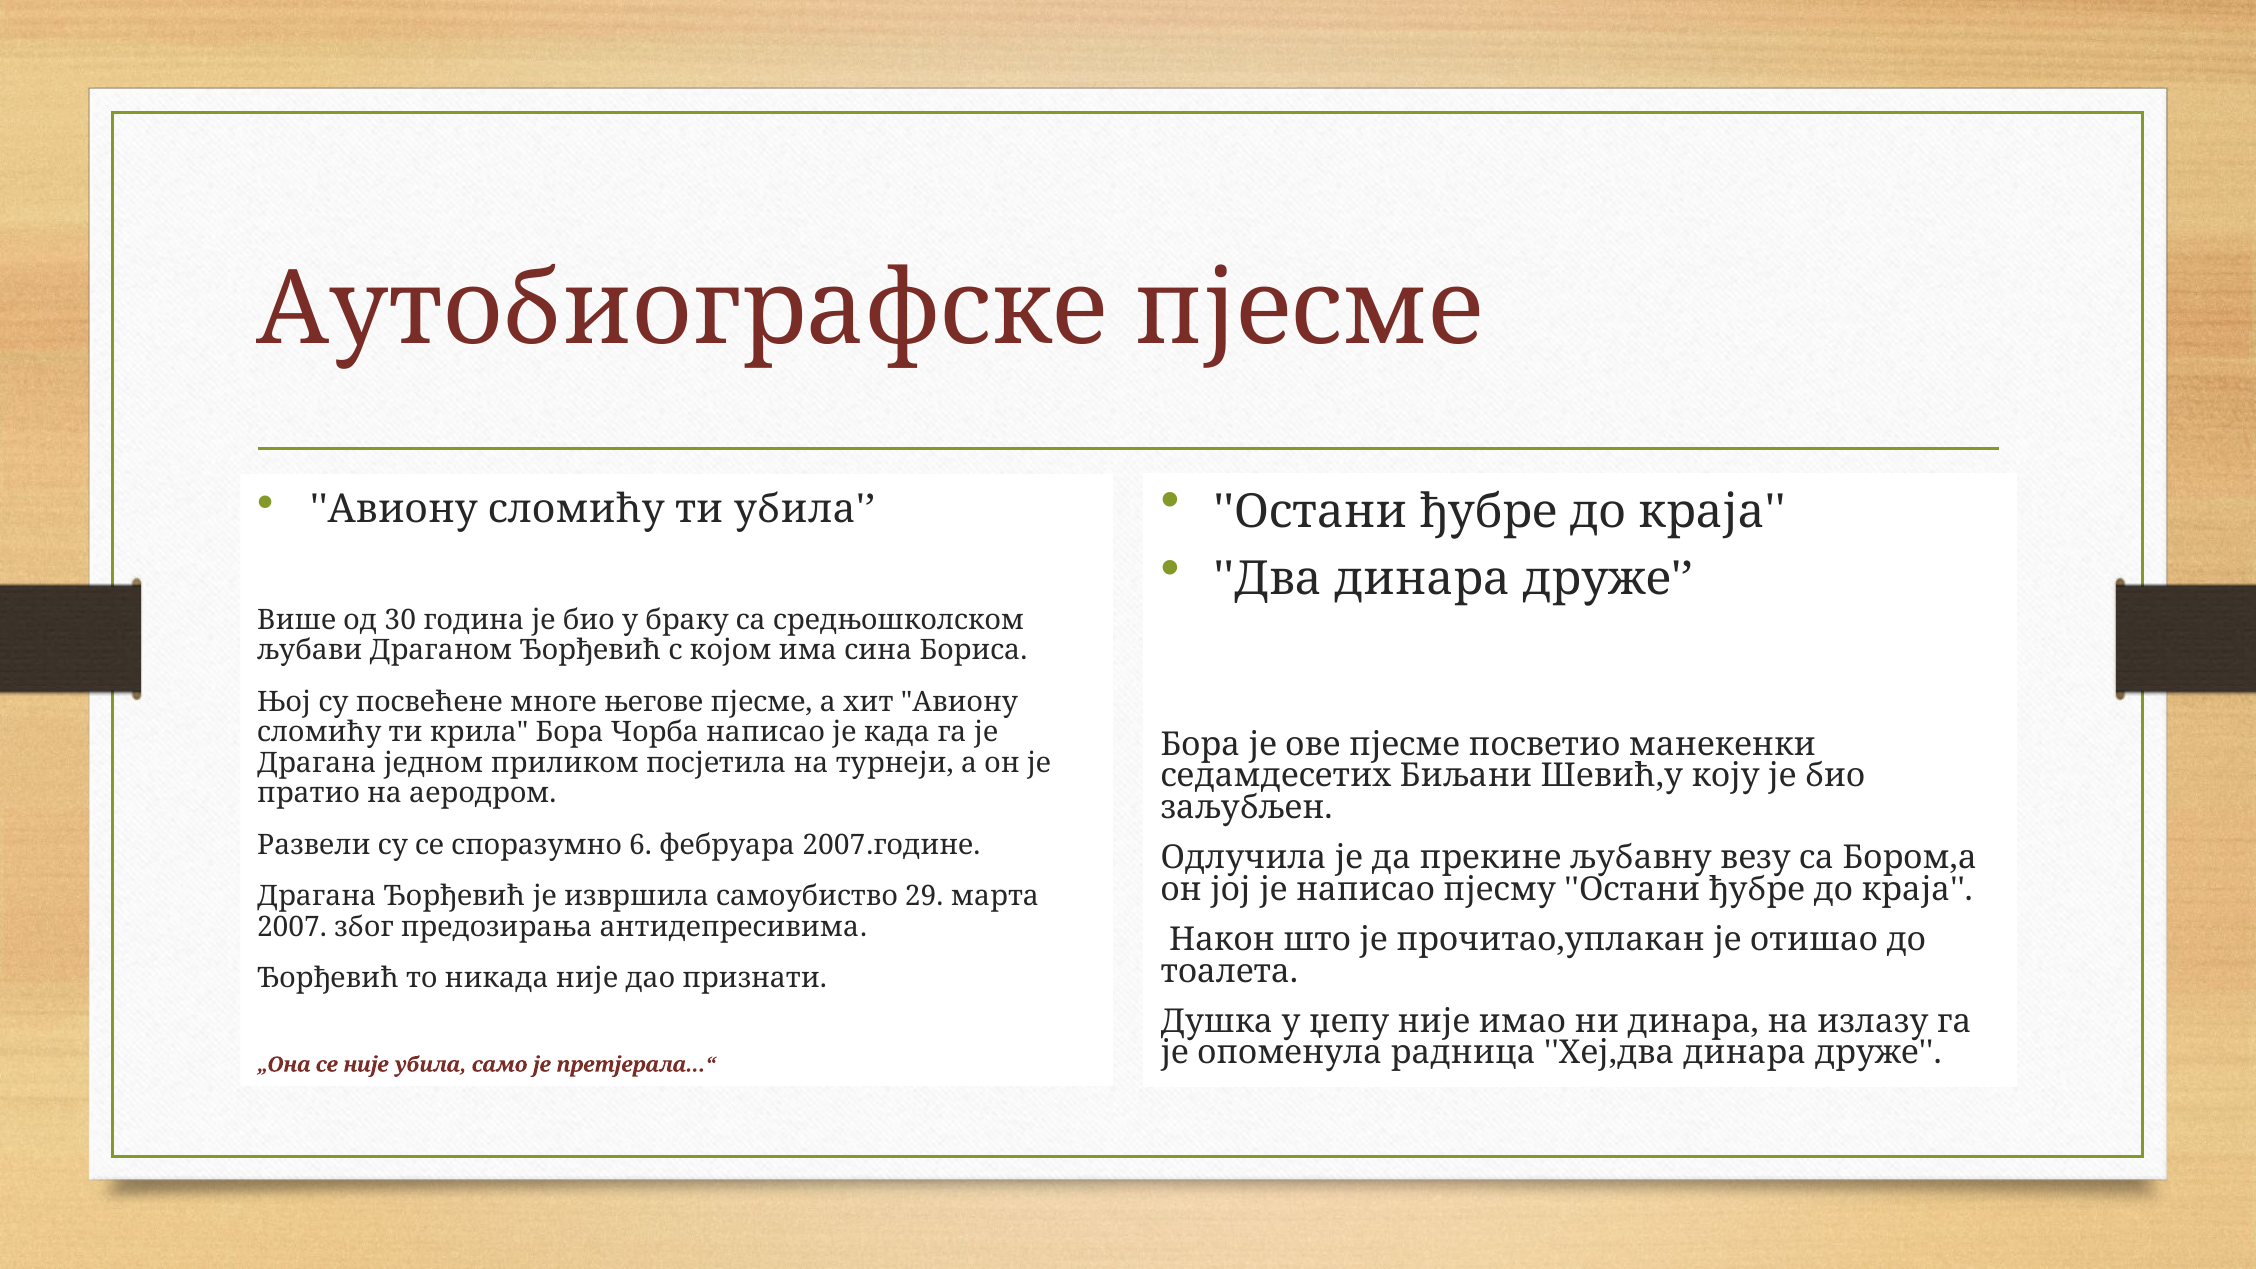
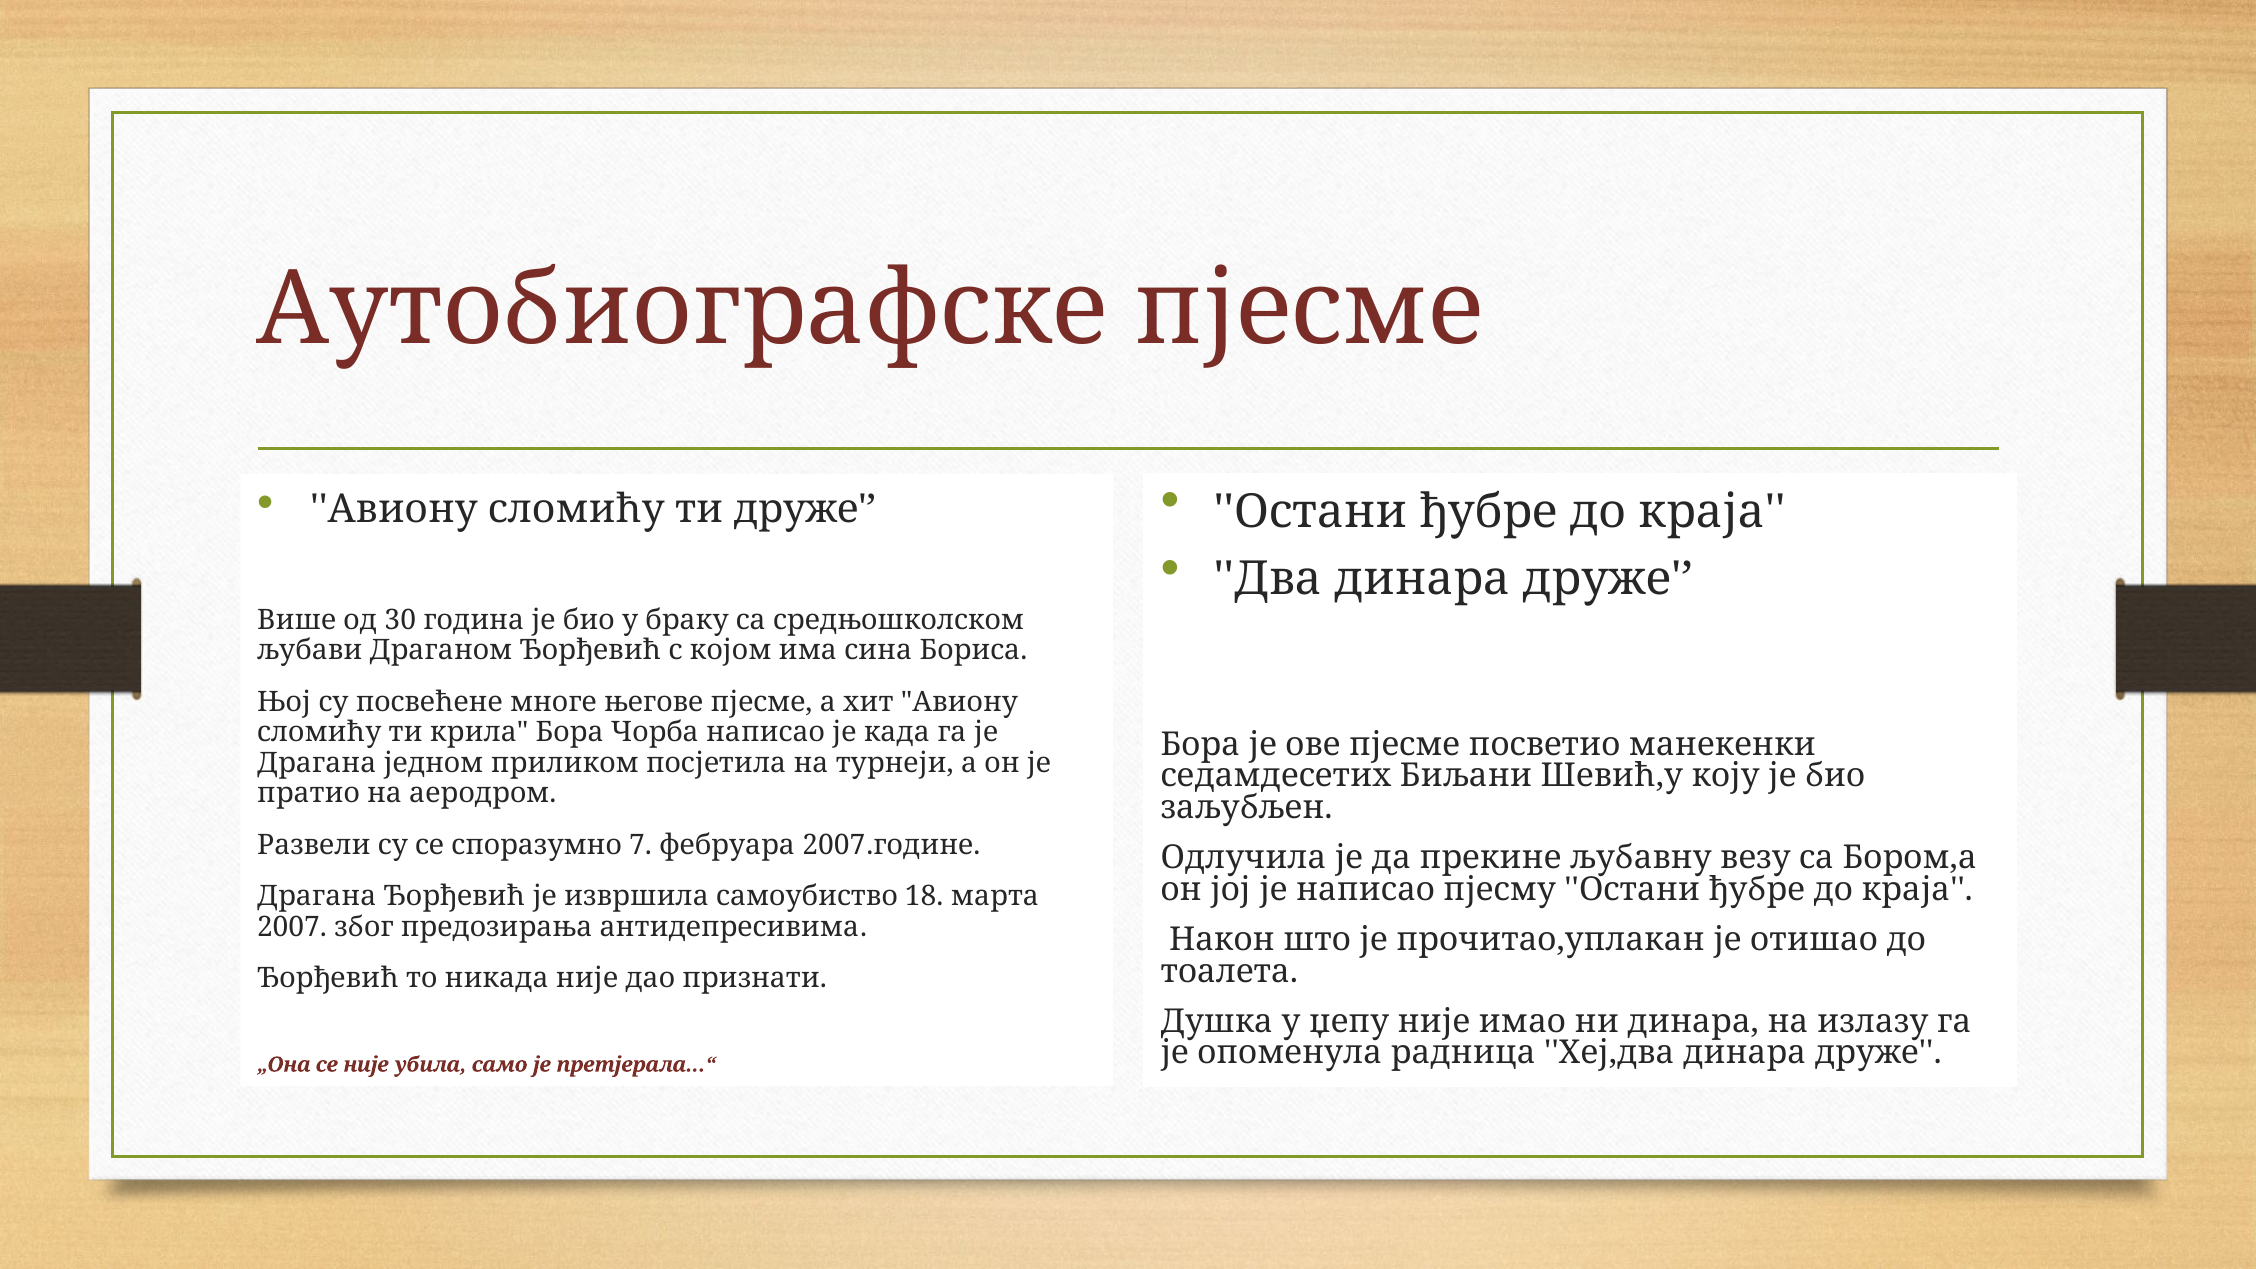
ти убила: убила -> друже (805, 509)
6: 6 -> 7 (641, 845)
29: 29 -> 18 (924, 896)
